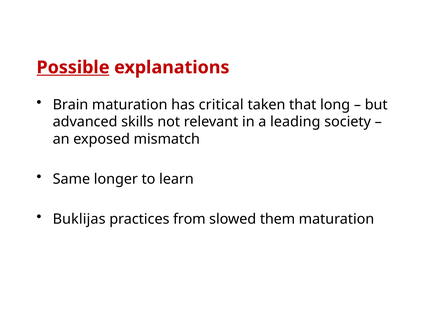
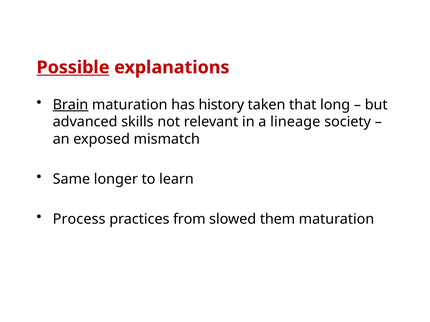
Brain underline: none -> present (70, 105)
critical: critical -> history (221, 105)
leading: leading -> lineage (295, 122)
Buklijas: Buklijas -> Process (79, 220)
